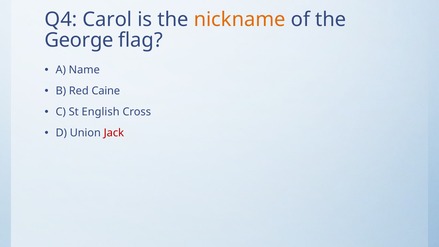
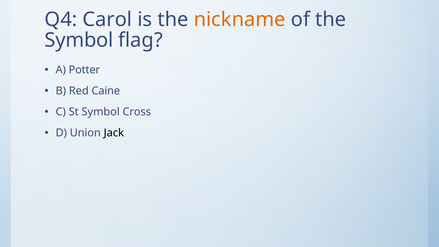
George: George -> Symbol (79, 40)
Name: Name -> Potter (84, 70)
St English: English -> Symbol (101, 112)
Jack colour: red -> black (114, 133)
